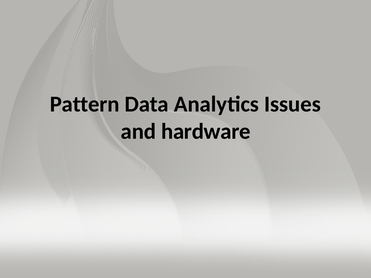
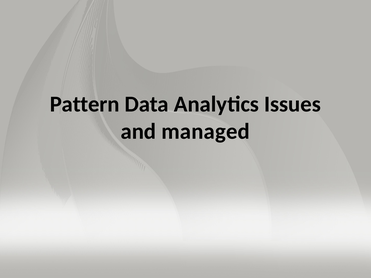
hardware: hardware -> managed (206, 131)
